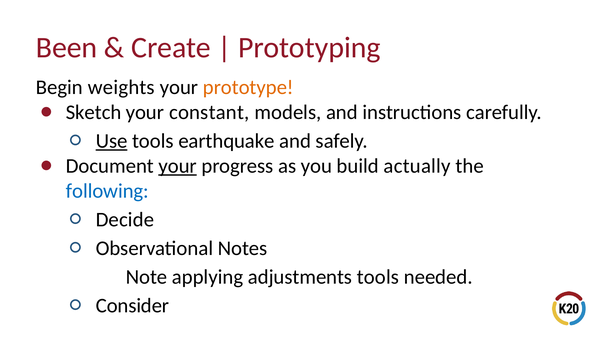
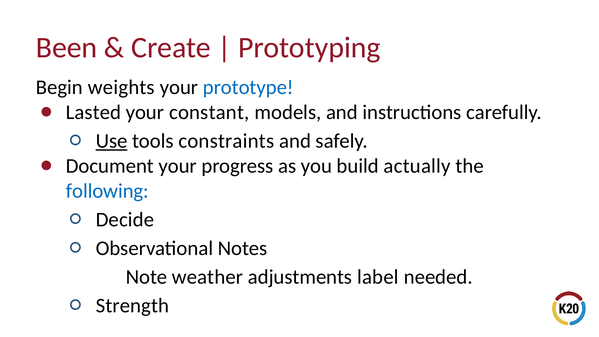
prototype colour: orange -> blue (248, 87)
Sketch: Sketch -> Lasted (93, 112)
earthquake: earthquake -> constraints (226, 141)
your underline: present -> none (178, 166)
applying: applying -> weather (207, 277)
adjustments tools: tools -> label (378, 277)
Consider: Consider -> Strength (132, 306)
